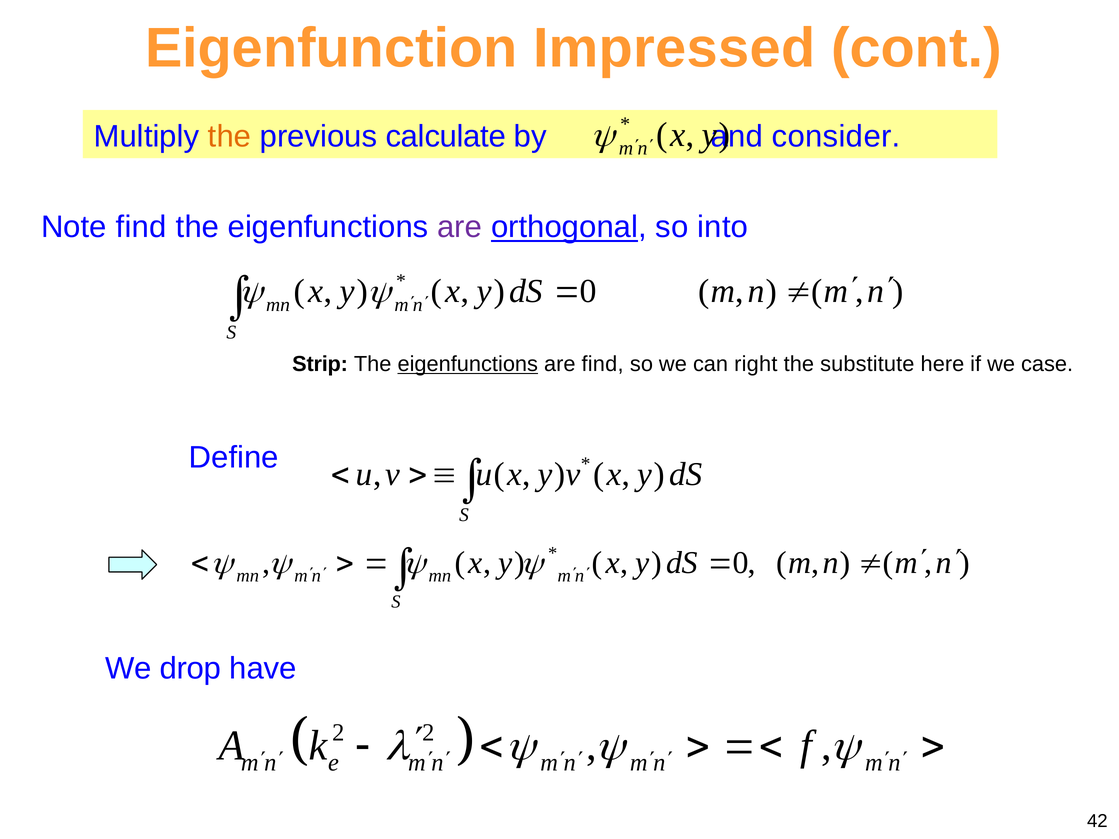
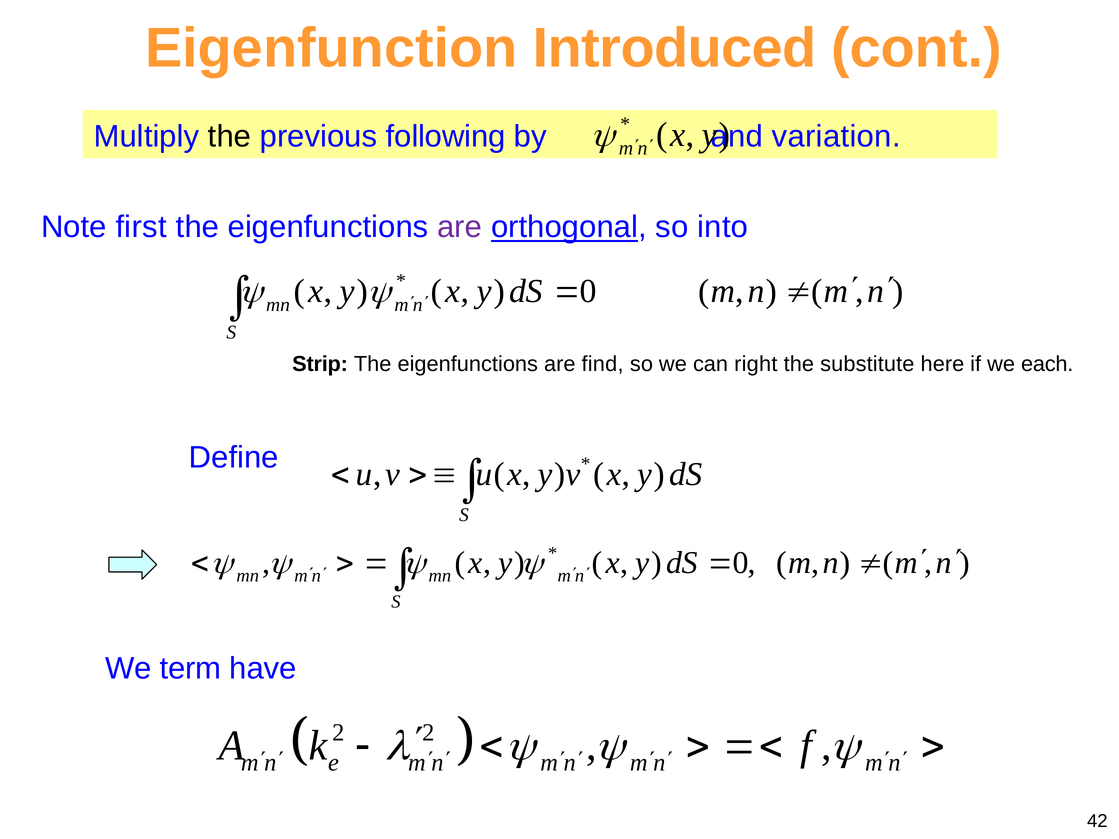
Impressed: Impressed -> Introduced (675, 48)
the colour: orange -> black (230, 136)
calculate: calculate -> following (446, 136)
consider: consider -> variation (836, 136)
Note find: find -> first (141, 227)
eigenfunctions underline: present -> none (468, 364)
case: case -> each (1047, 364)
drop: drop -> term (190, 669)
